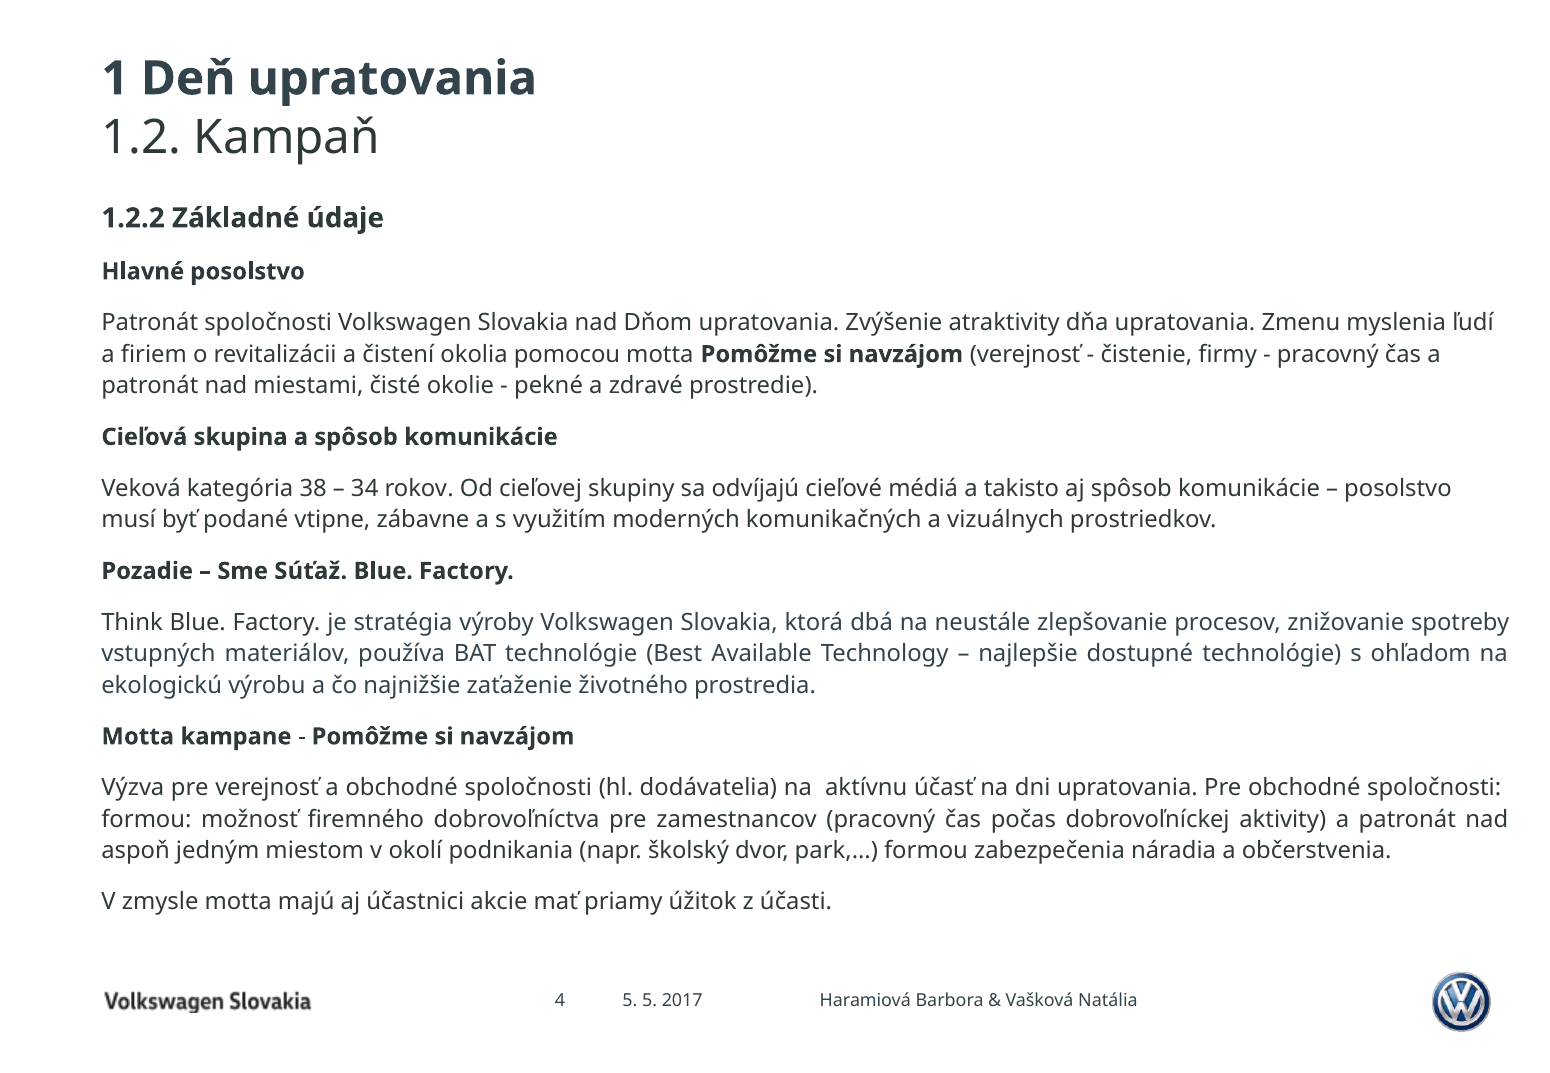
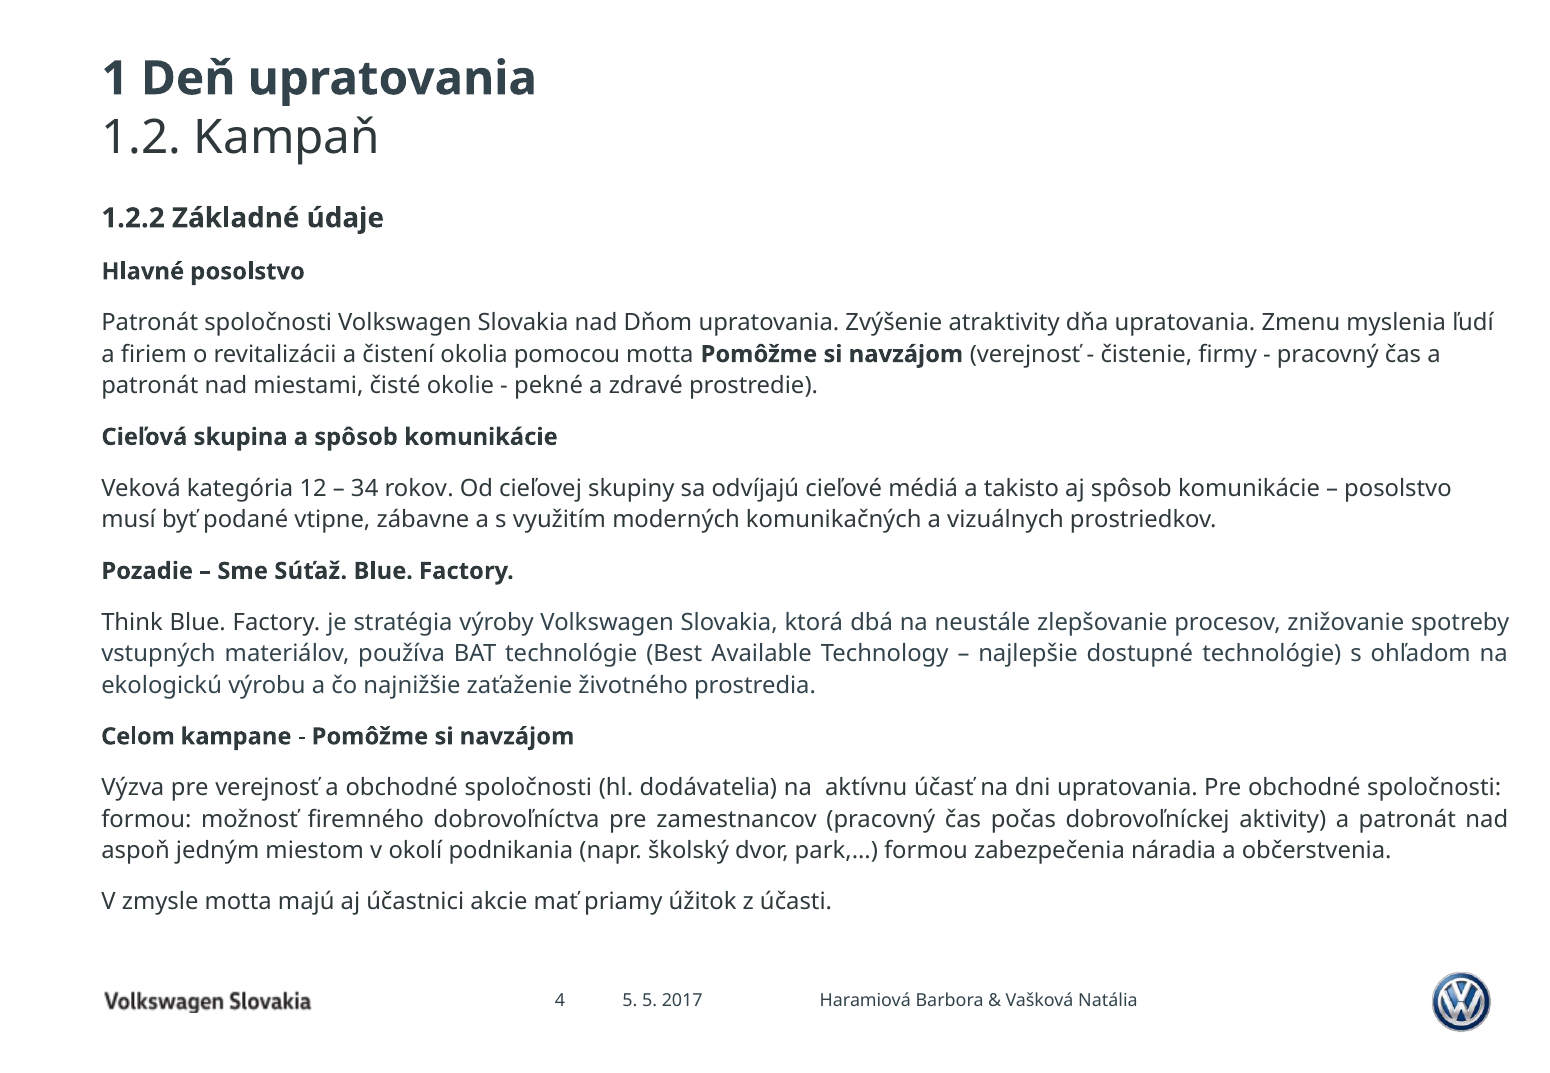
38: 38 -> 12 (313, 488)
Motta: Motta -> Celom (138, 737)
